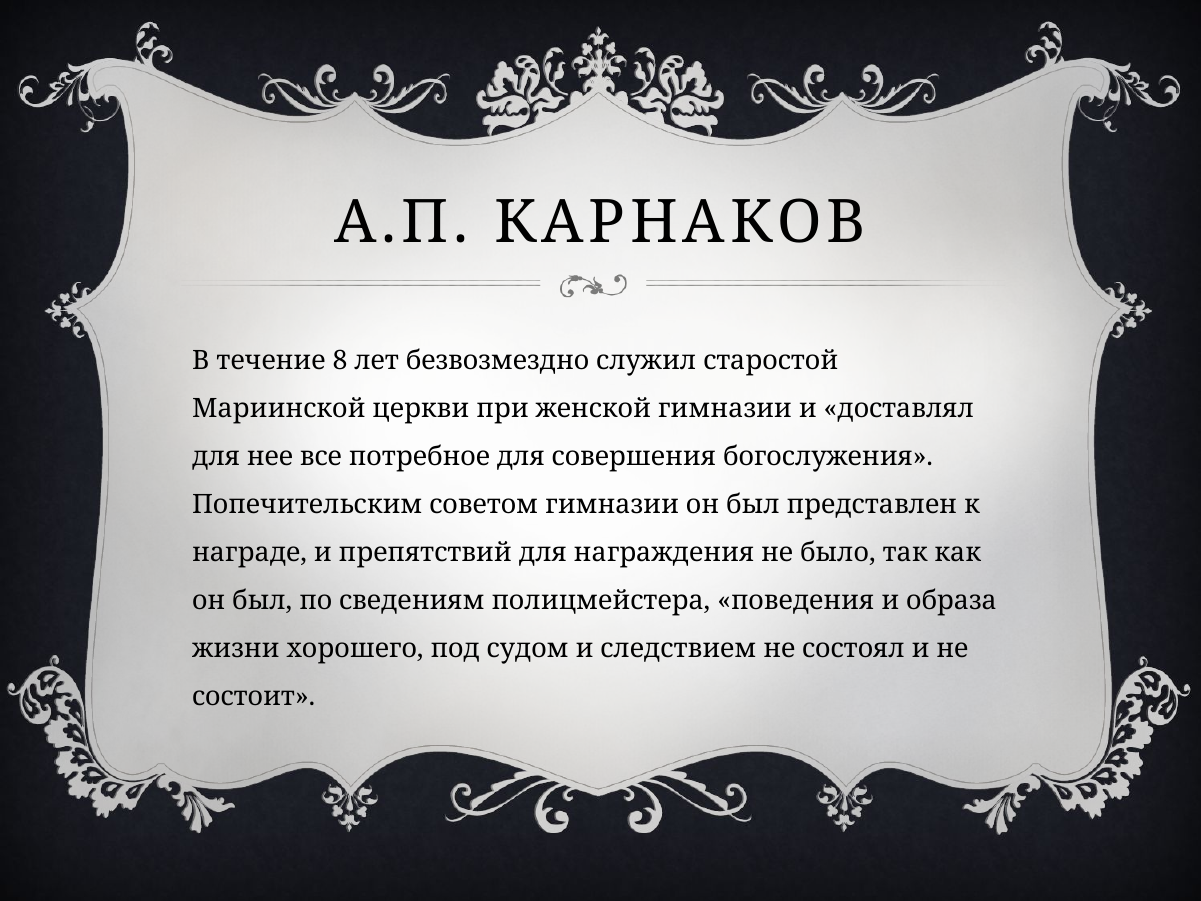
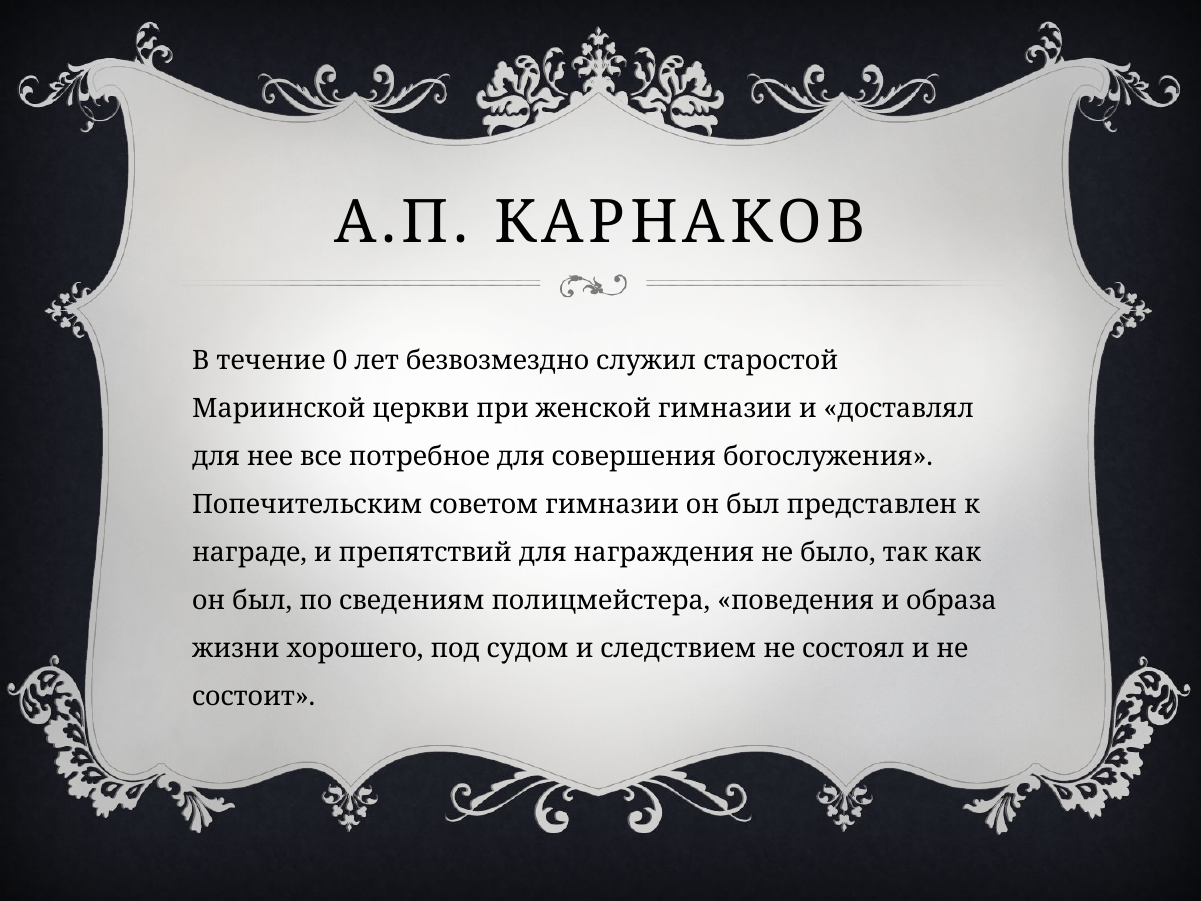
8: 8 -> 0 (340, 360)
